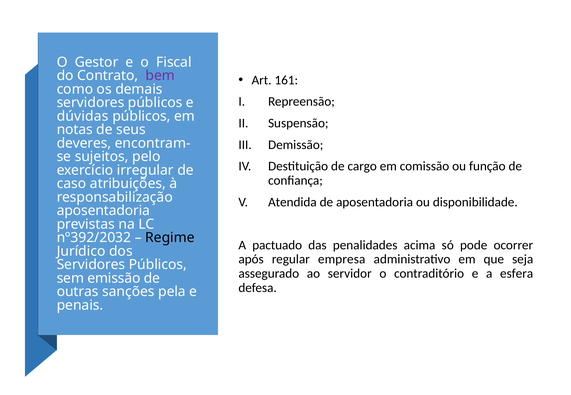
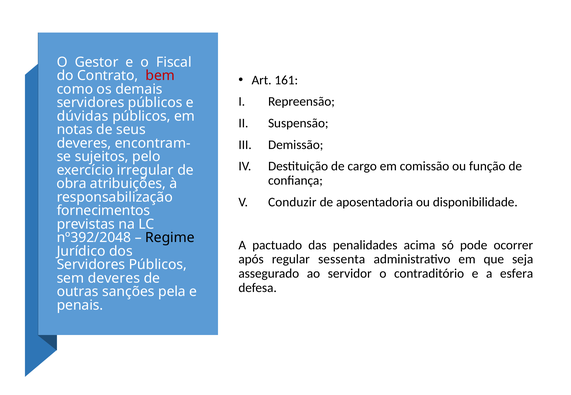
bem colour: purple -> red (160, 76)
caso: caso -> obra (72, 184)
Atendida: Atendida -> Conduzir (292, 202)
aposentadoria: aposentadoria -> fornecimentos (103, 211)
nº392/2032: nº392/2032 -> nº392/2048 (94, 238)
empresa: empresa -> sessenta (342, 259)
sem emissão: emissão -> deveres (114, 278)
